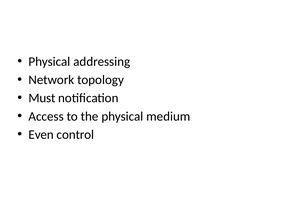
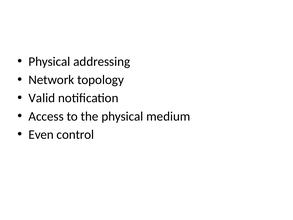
Must: Must -> Valid (42, 98)
